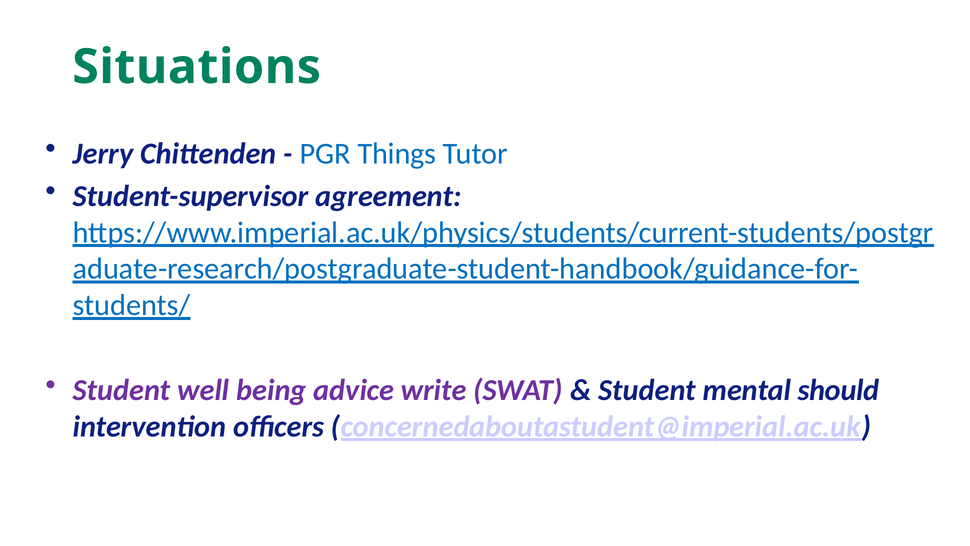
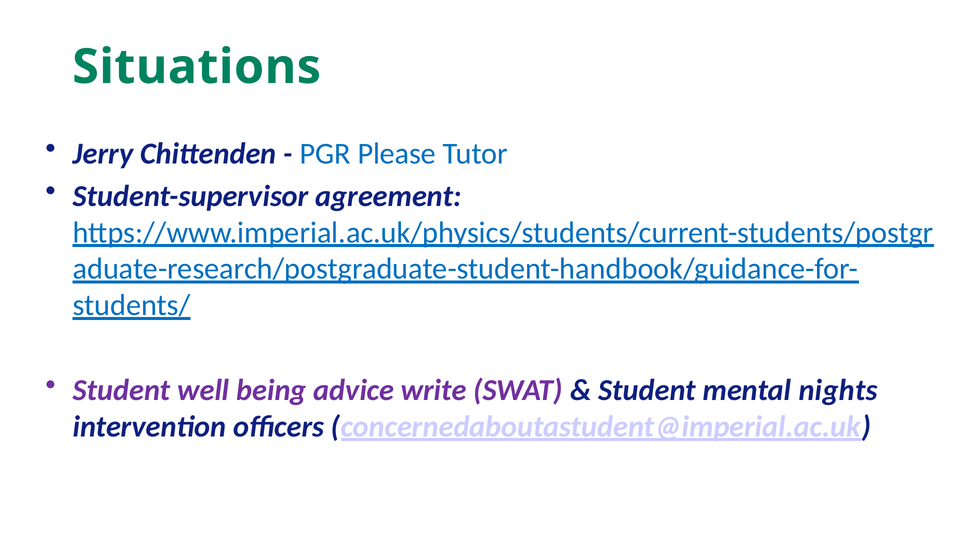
Things: Things -> Please (397, 154)
should: should -> nights (838, 390)
